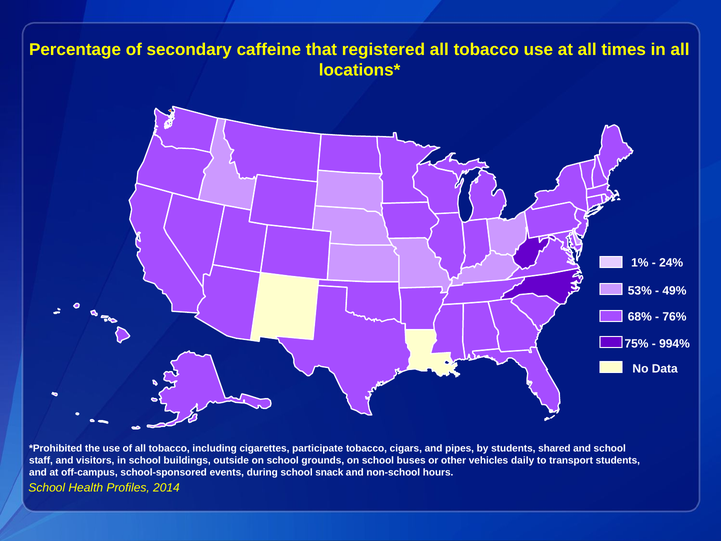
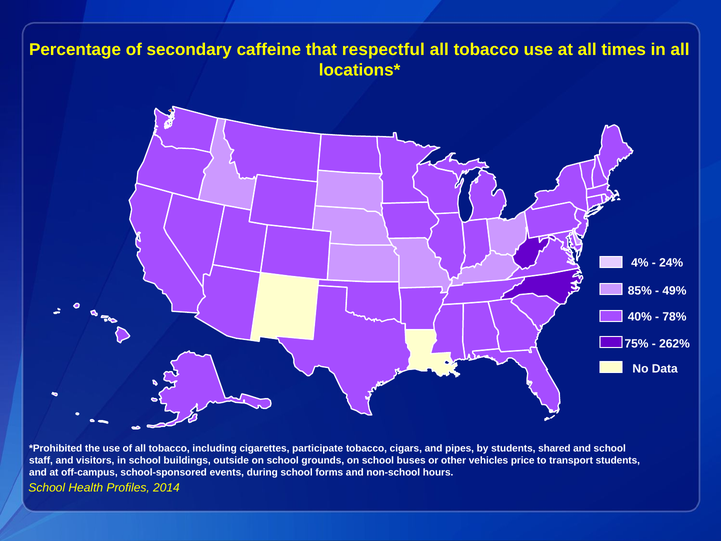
registered: registered -> respectful (383, 50)
1%: 1% -> 4% (640, 263)
53%: 53% -> 85% (640, 291)
68%: 68% -> 40% (640, 317)
76%: 76% -> 78% (674, 317)
994%: 994% -> 262% (674, 344)
daily: daily -> price (523, 460)
snack: snack -> forms (329, 472)
